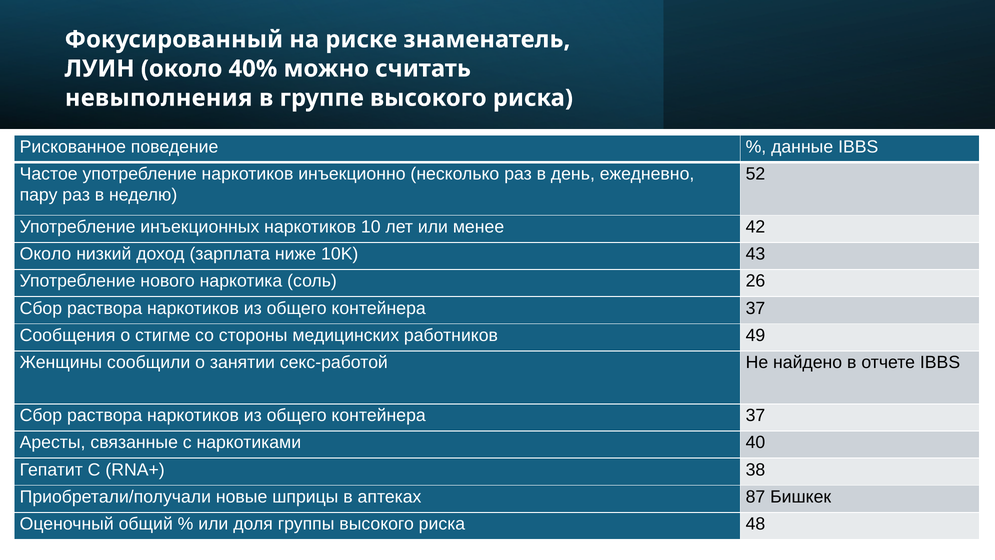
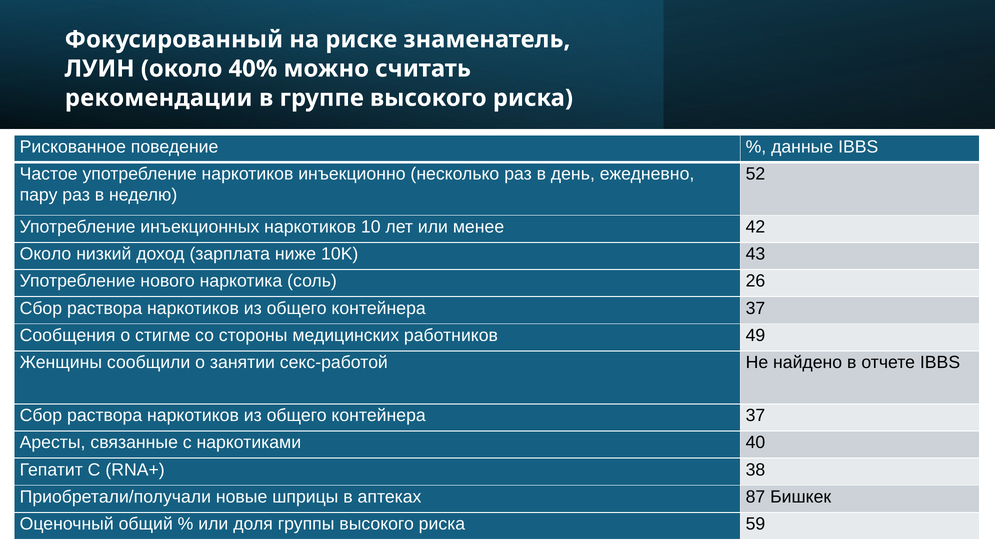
невыполнения: невыполнения -> рекомендации (159, 98)
48: 48 -> 59 (755, 524)
